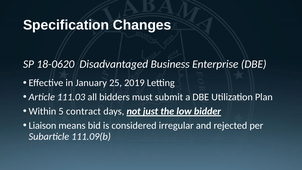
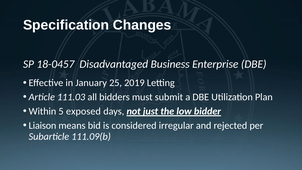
18-0620: 18-0620 -> 18-0457 (55, 64)
contract: contract -> exposed (83, 111)
